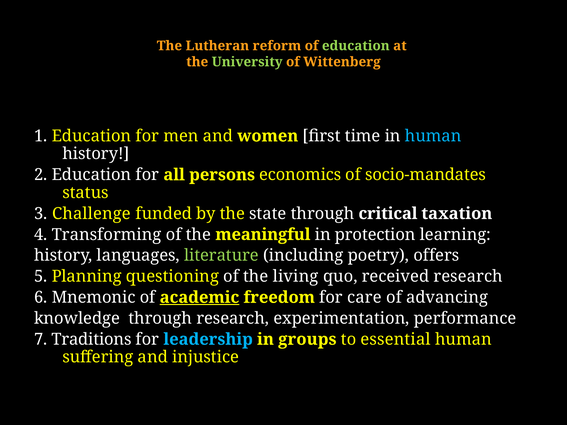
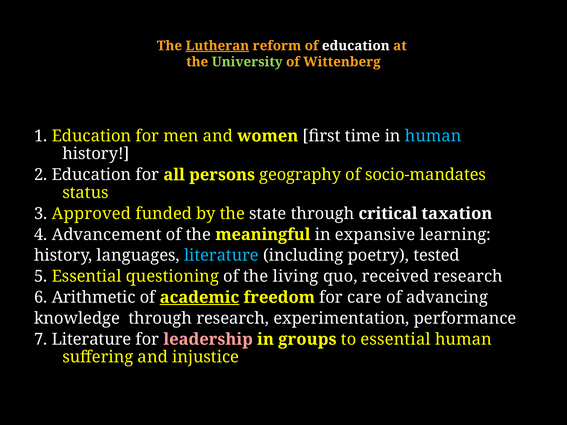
Lutheran underline: none -> present (217, 46)
education colour: light green -> white (356, 46)
economics: economics -> geography (300, 175)
Challenge: Challenge -> Approved (91, 214)
Transforming: Transforming -> Advancement (107, 235)
protection: protection -> expansive (375, 235)
literature colour: light green -> light blue (221, 256)
offers: offers -> tested (436, 256)
5 Planning: Planning -> Essential (87, 277)
Mnemonic: Mnemonic -> Arithmetic (94, 298)
7 Traditions: Traditions -> Literature (92, 339)
leadership colour: light blue -> pink (208, 339)
